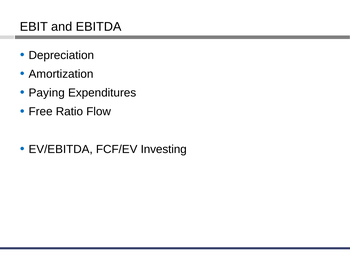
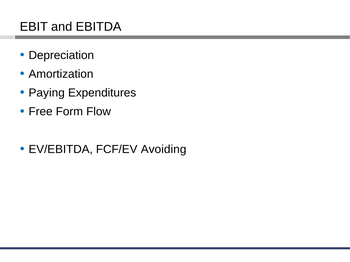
Ratio: Ratio -> Form (69, 112)
Investing: Investing -> Avoiding (164, 150)
